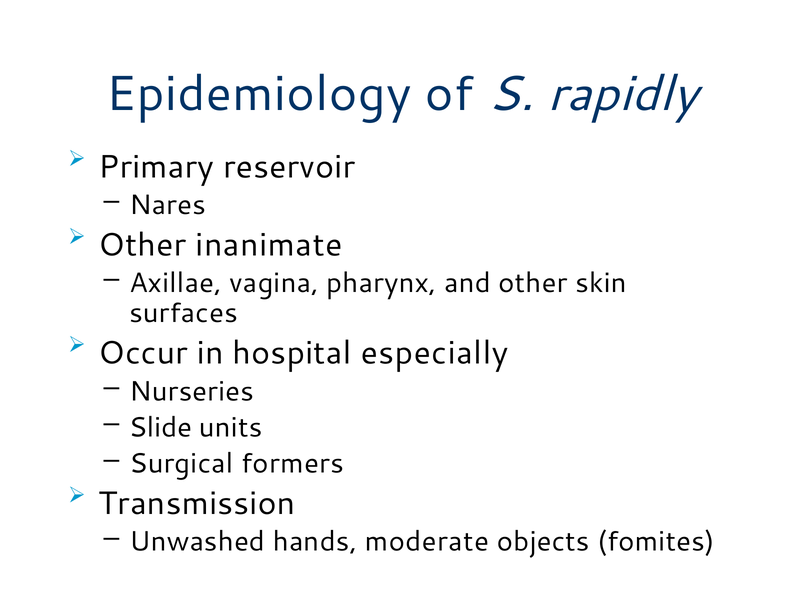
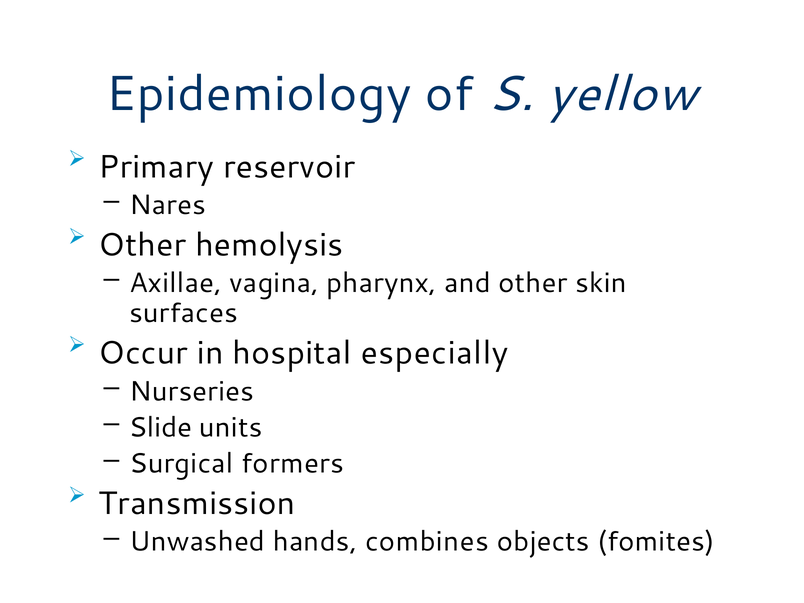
rapidly: rapidly -> yellow (622, 94)
inanimate: inanimate -> hemolysis (269, 245)
moderate: moderate -> combines (427, 542)
